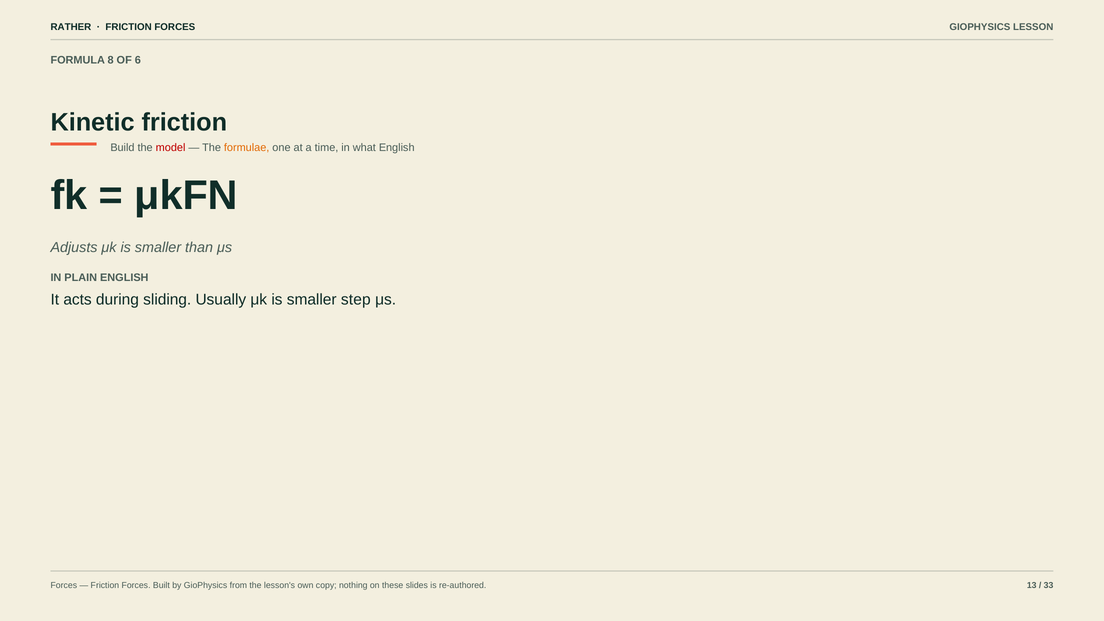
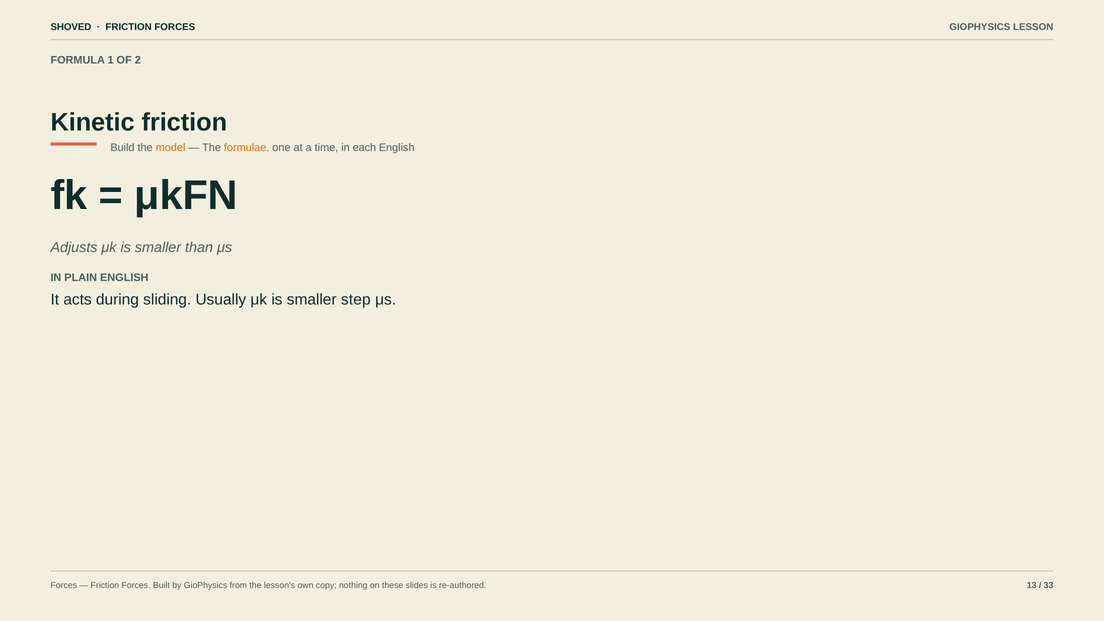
RATHER: RATHER -> SHOVED (71, 27)
8: 8 -> 1 (111, 60)
6: 6 -> 2 (138, 60)
model colour: red -> orange (171, 148)
what: what -> each (364, 148)
